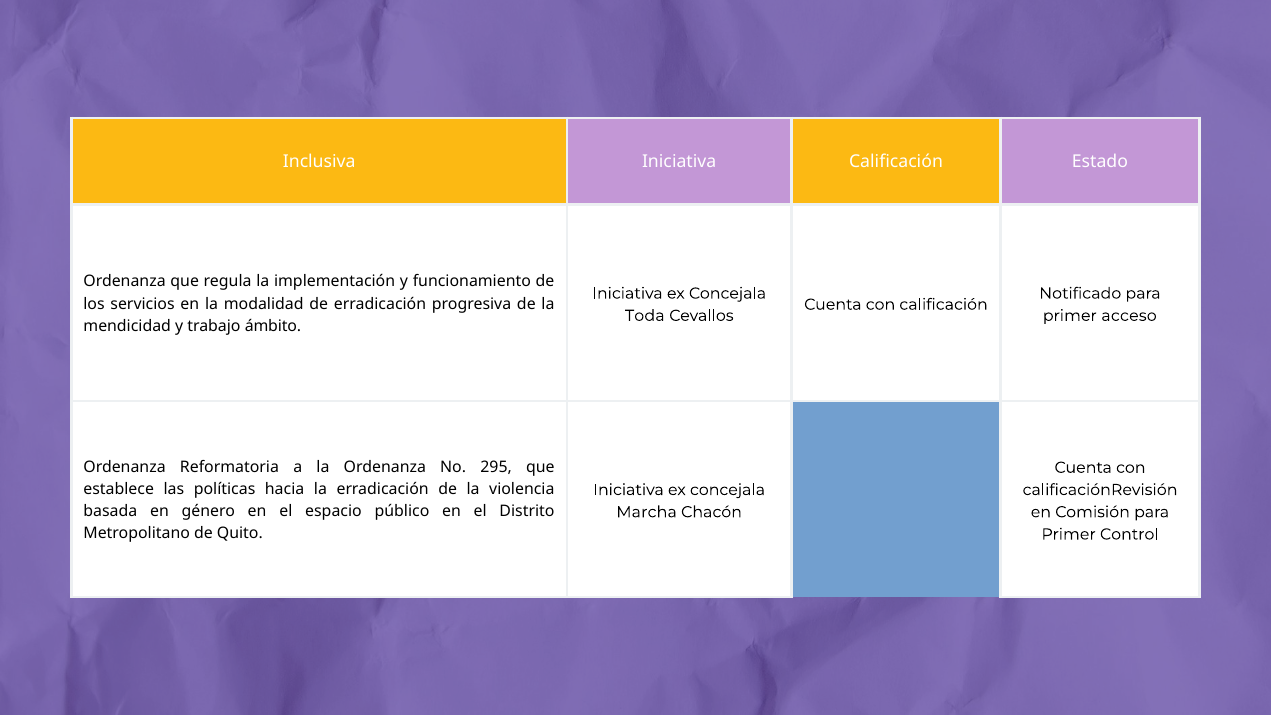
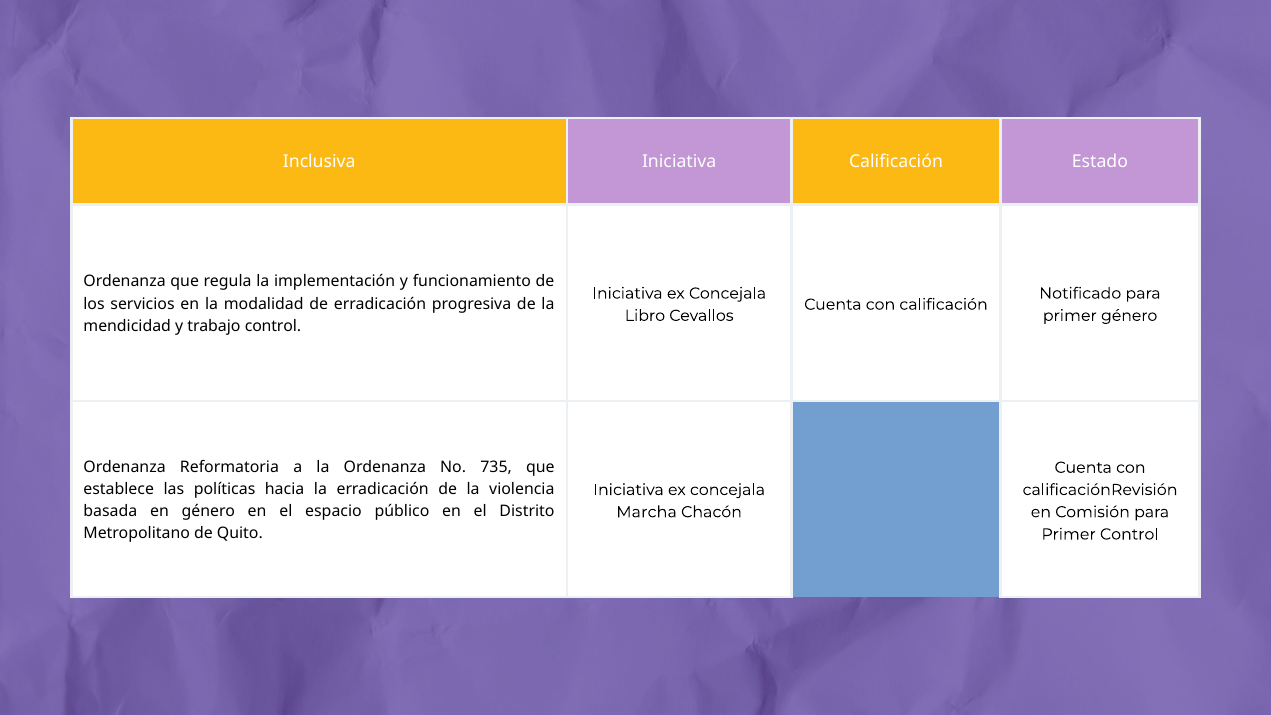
Toda: Toda -> Libro (645, 316)
primer acceso: acceso -> género (1129, 316)
trabajo ámbito: ámbito -> control (273, 326)
295: 295 -> 735 (496, 467)
